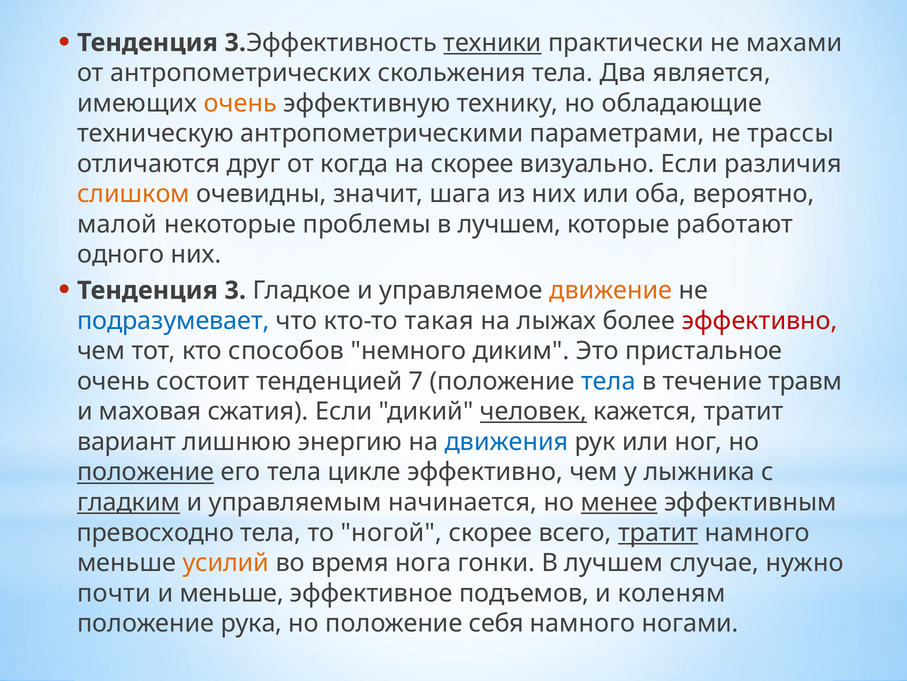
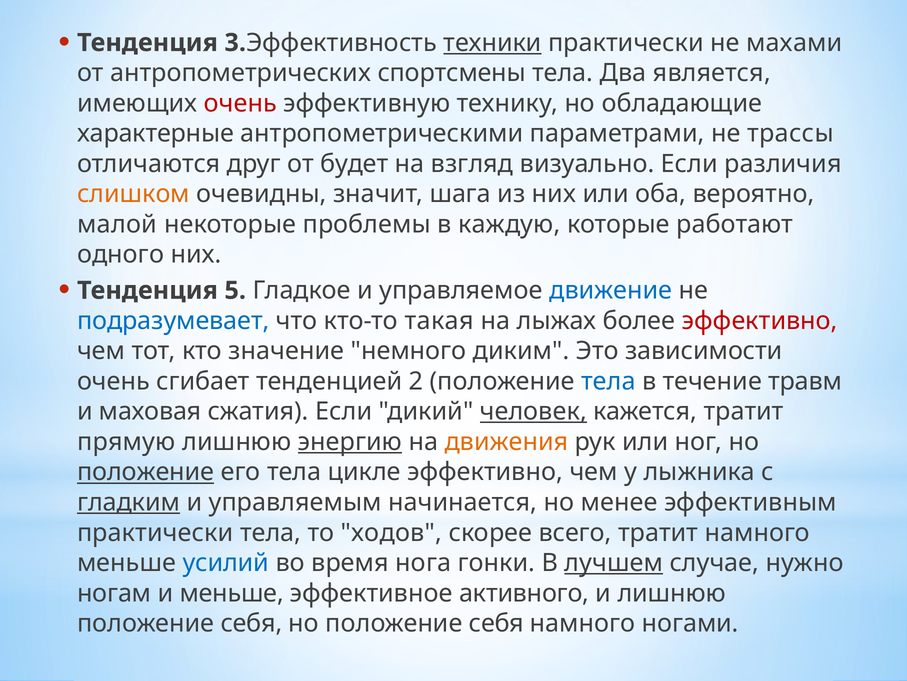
скольжения: скольжения -> спортсмены (452, 73)
очень colour: orange -> red (240, 103)
техническую: техническую -> характерные (156, 133)
когда: когда -> будет (354, 164)
на скорее: скорее -> взгляд (472, 164)
проблемы в лучшем: лучшем -> каждую (509, 224)
3: 3 -> 5 (235, 290)
движение colour: orange -> blue (611, 290)
способов: способов -> значение (286, 351)
пристальное: пристальное -> зависимости (704, 351)
состоит: состоит -> сгибает (203, 381)
7: 7 -> 2 (416, 381)
вариант: вариант -> прямую (126, 441)
энергию underline: none -> present (350, 441)
движения colour: blue -> orange (506, 441)
менее underline: present -> none (619, 502)
превосходно: превосходно -> практически (155, 532)
ногой: ногой -> ходов (391, 532)
тратит underline: present -> none (658, 532)
усилий colour: orange -> blue (226, 562)
лучшем underline: none -> present (614, 562)
почти: почти -> ногам (114, 593)
подъемов: подъемов -> активного (524, 593)
и коленям: коленям -> лишнюю (672, 593)
рука: рука -> себя (251, 623)
